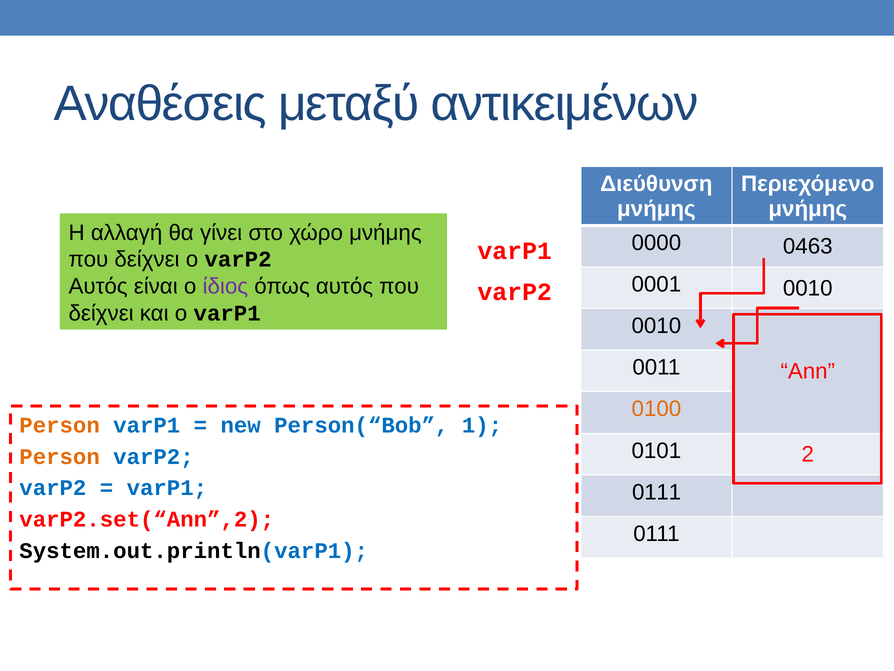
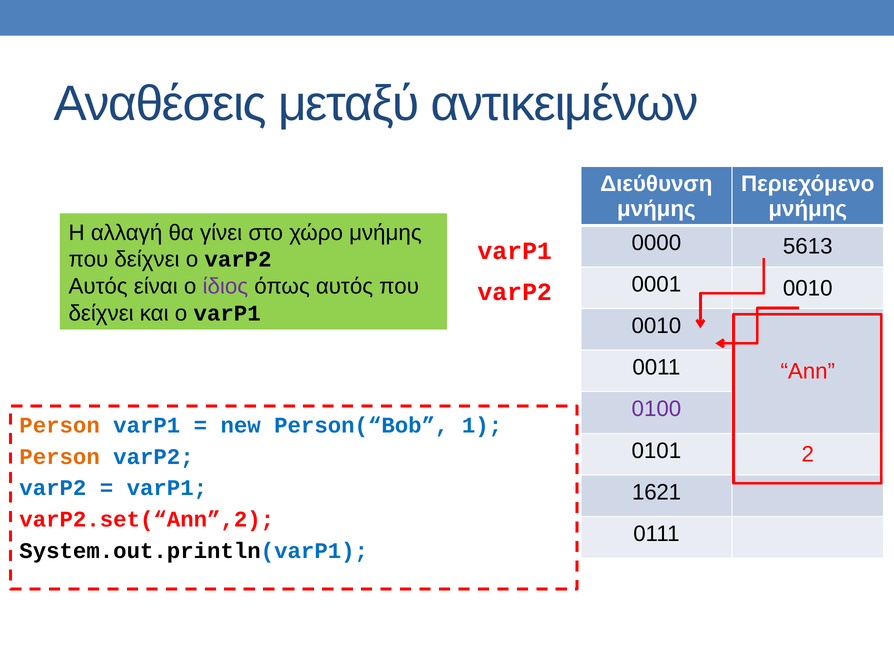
0463: 0463 -> 5613 (808, 246)
0100 colour: orange -> purple (656, 409)
0111: 0111 -> 1621 (657, 492)
